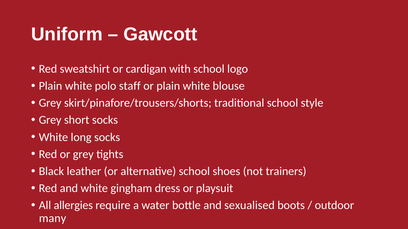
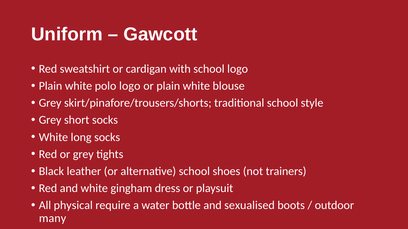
polo staff: staff -> logo (130, 86)
allergies: allergies -> physical (73, 206)
